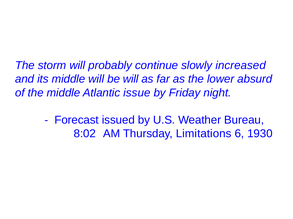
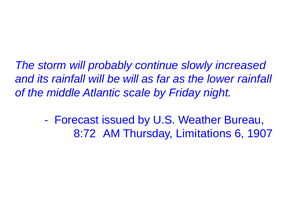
its middle: middle -> rainfall (68, 79)
lower absurd: absurd -> rainfall (255, 79)
issue: issue -> scale (137, 93)
8:02: 8:02 -> 8:72 (85, 134)
1930: 1930 -> 1907 (260, 134)
